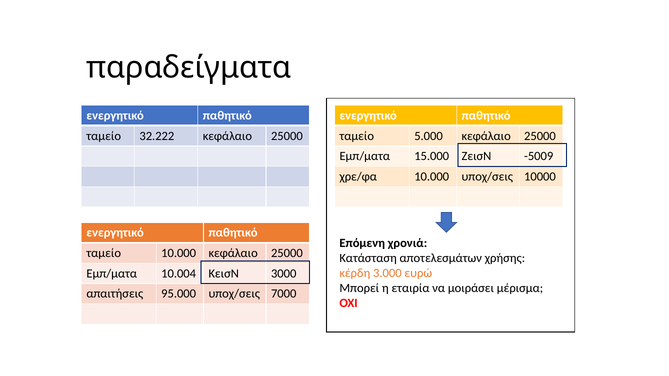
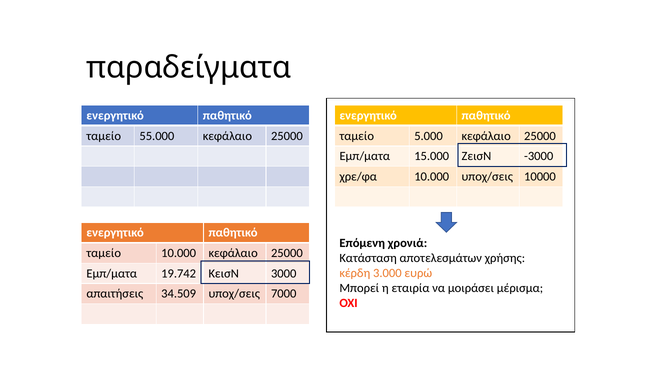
32.222: 32.222 -> 55.000 (157, 136)
-5009: -5009 -> -3000 (539, 156)
10.004: 10.004 -> 19.742 (179, 274)
95.000: 95.000 -> 34.509 (179, 294)
